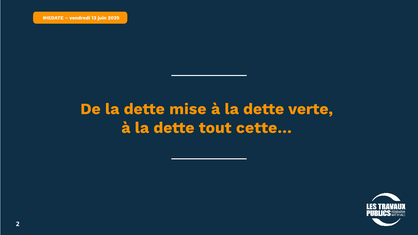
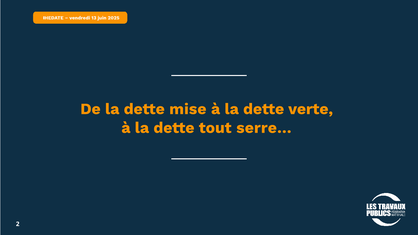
cette…: cette… -> serre… (264, 128)
